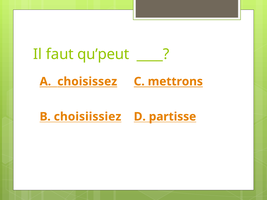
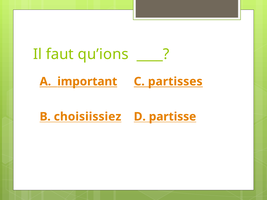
qu’peut: qu’peut -> qu’ions (103, 54)
choisissez: choisissez -> important (87, 82)
mettrons: mettrons -> partisses (175, 82)
